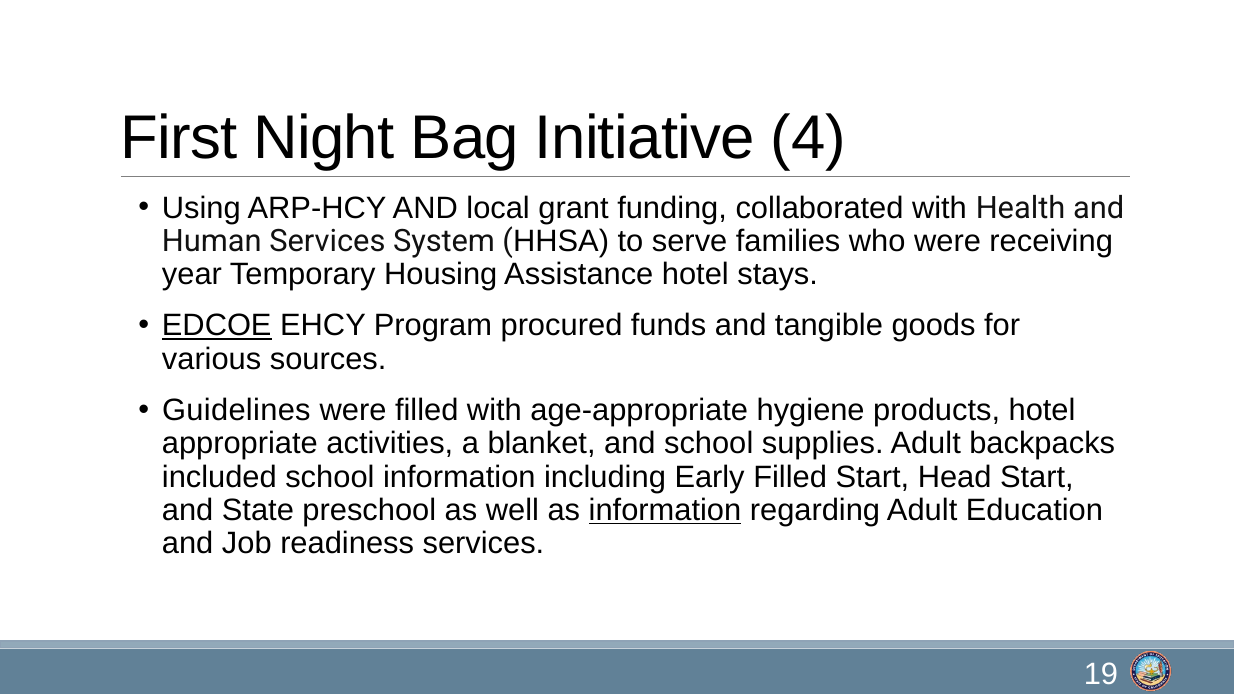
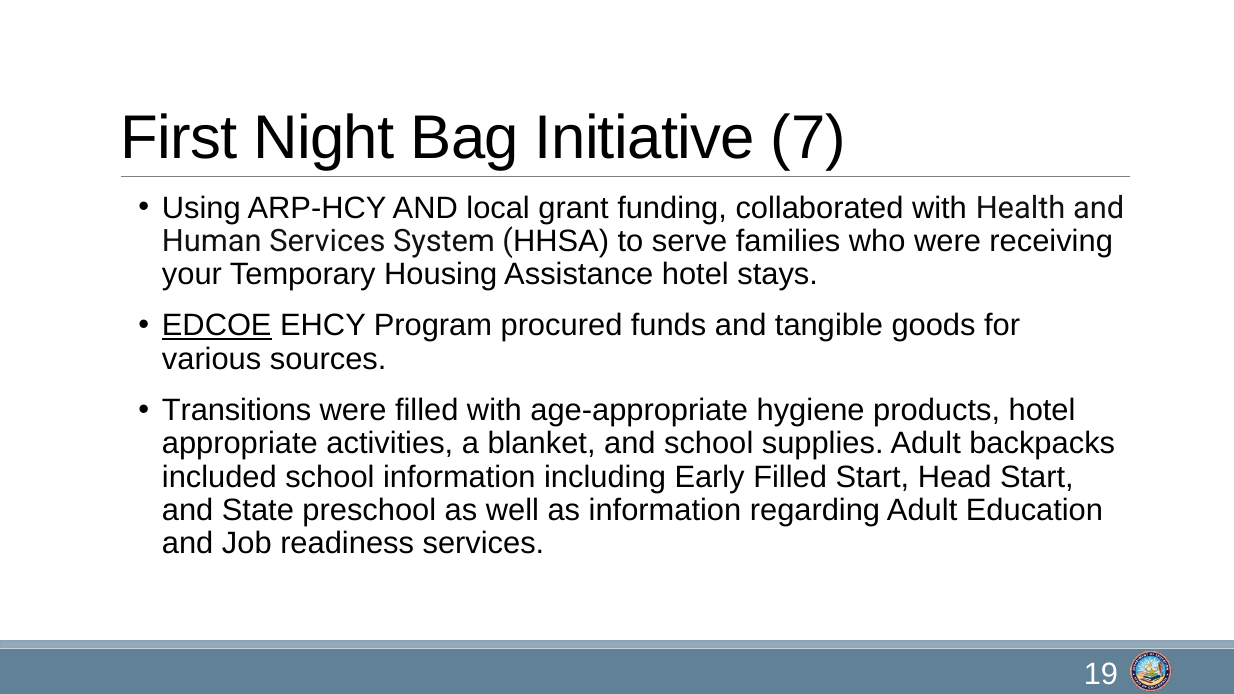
4: 4 -> 7 (808, 138)
year: year -> your (192, 275)
Guidelines: Guidelines -> Transitions (237, 410)
information underline: present -> none (665, 510)
